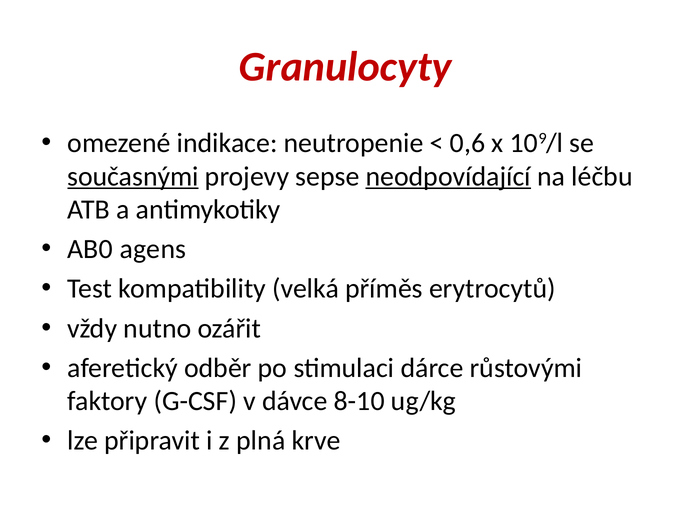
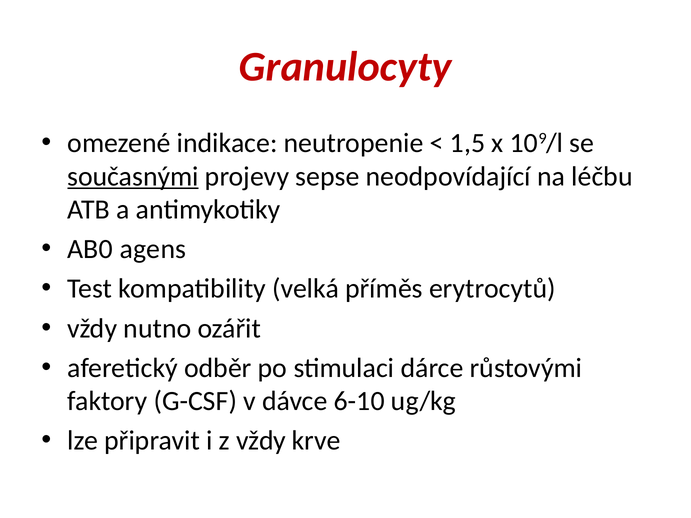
0,6: 0,6 -> 1,5 (468, 143)
neodpovídající underline: present -> none (448, 176)
8-10: 8-10 -> 6-10 (359, 401)
z plná: plná -> vždy (261, 441)
